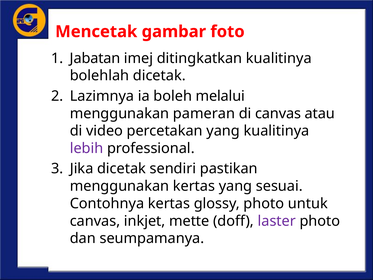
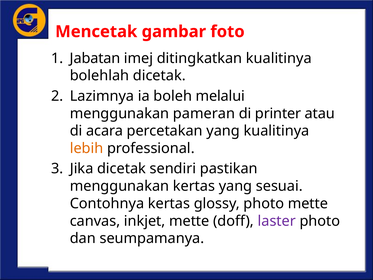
di canvas: canvas -> printer (278, 113)
video: video -> acara (105, 131)
lebih colour: purple -> orange (87, 148)
photo untuk: untuk -> mette (308, 203)
